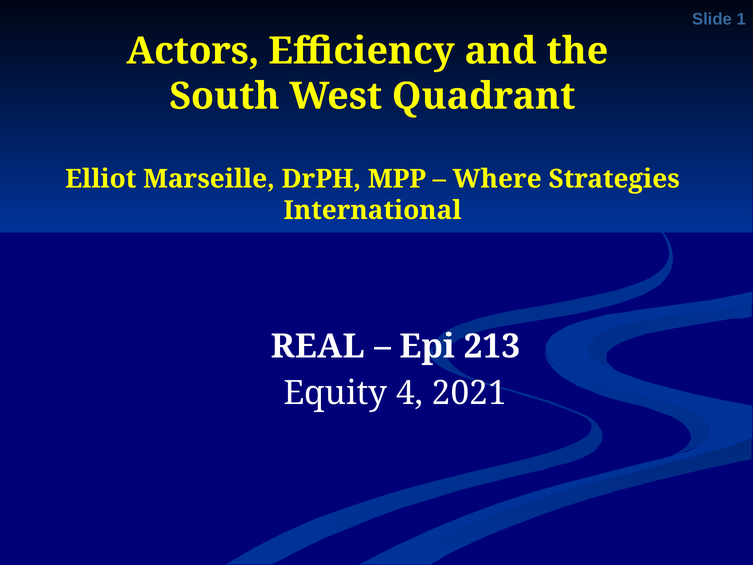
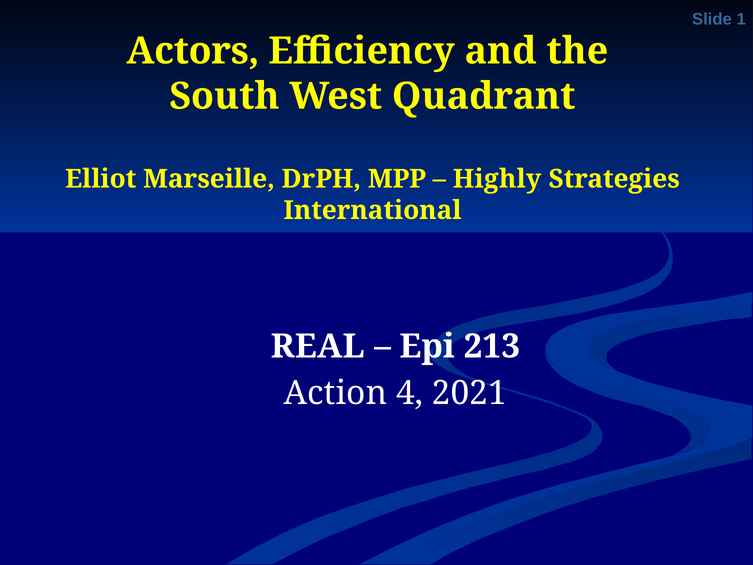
Where: Where -> Highly (497, 179)
Equity: Equity -> Action (335, 393)
